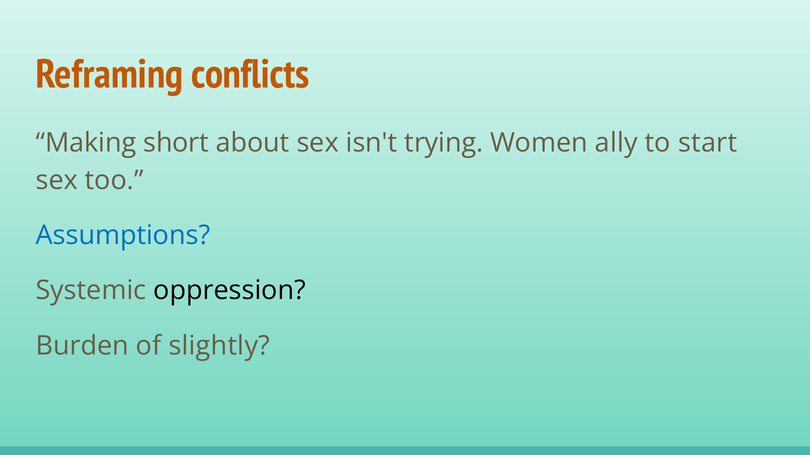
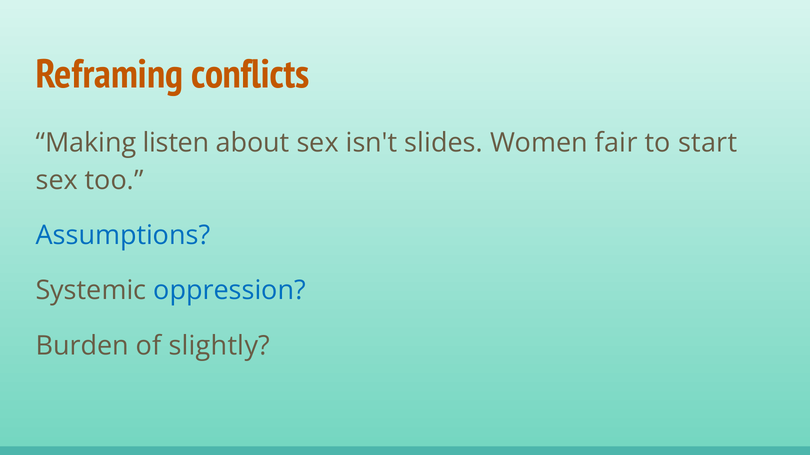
short: short -> listen (176, 143)
trying: trying -> slides (444, 143)
ally: ally -> fair (616, 143)
oppression colour: black -> blue (230, 291)
